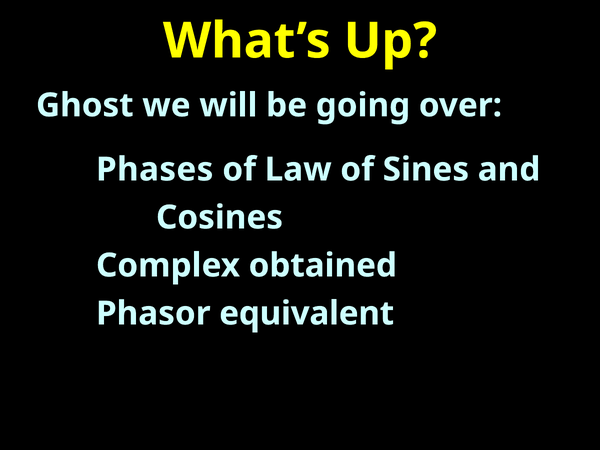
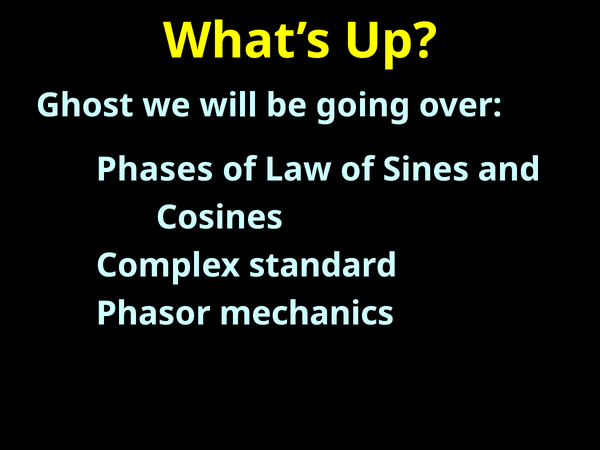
obtained: obtained -> standard (323, 265)
equivalent: equivalent -> mechanics (307, 313)
